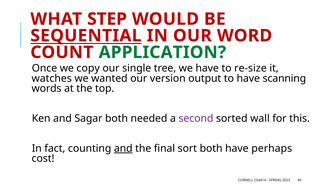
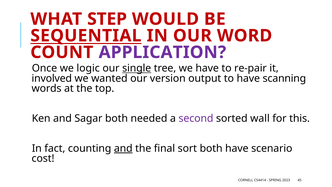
APPLICATION colour: green -> purple (162, 52)
copy: copy -> logic (88, 68)
single underline: none -> present (137, 68)
re-size: re-size -> re-pair (251, 68)
watches: watches -> involved (52, 78)
perhaps: perhaps -> scenario (272, 148)
